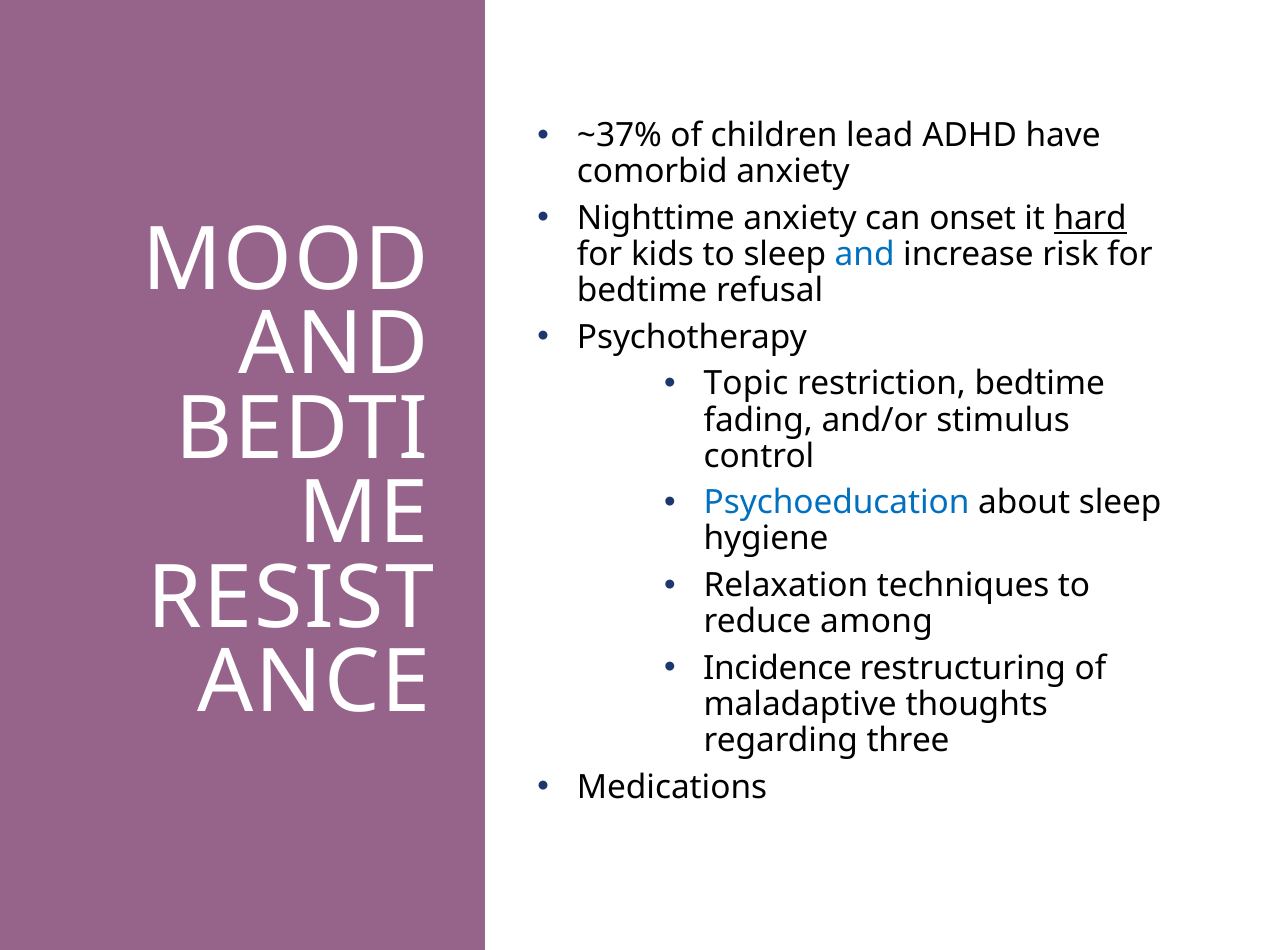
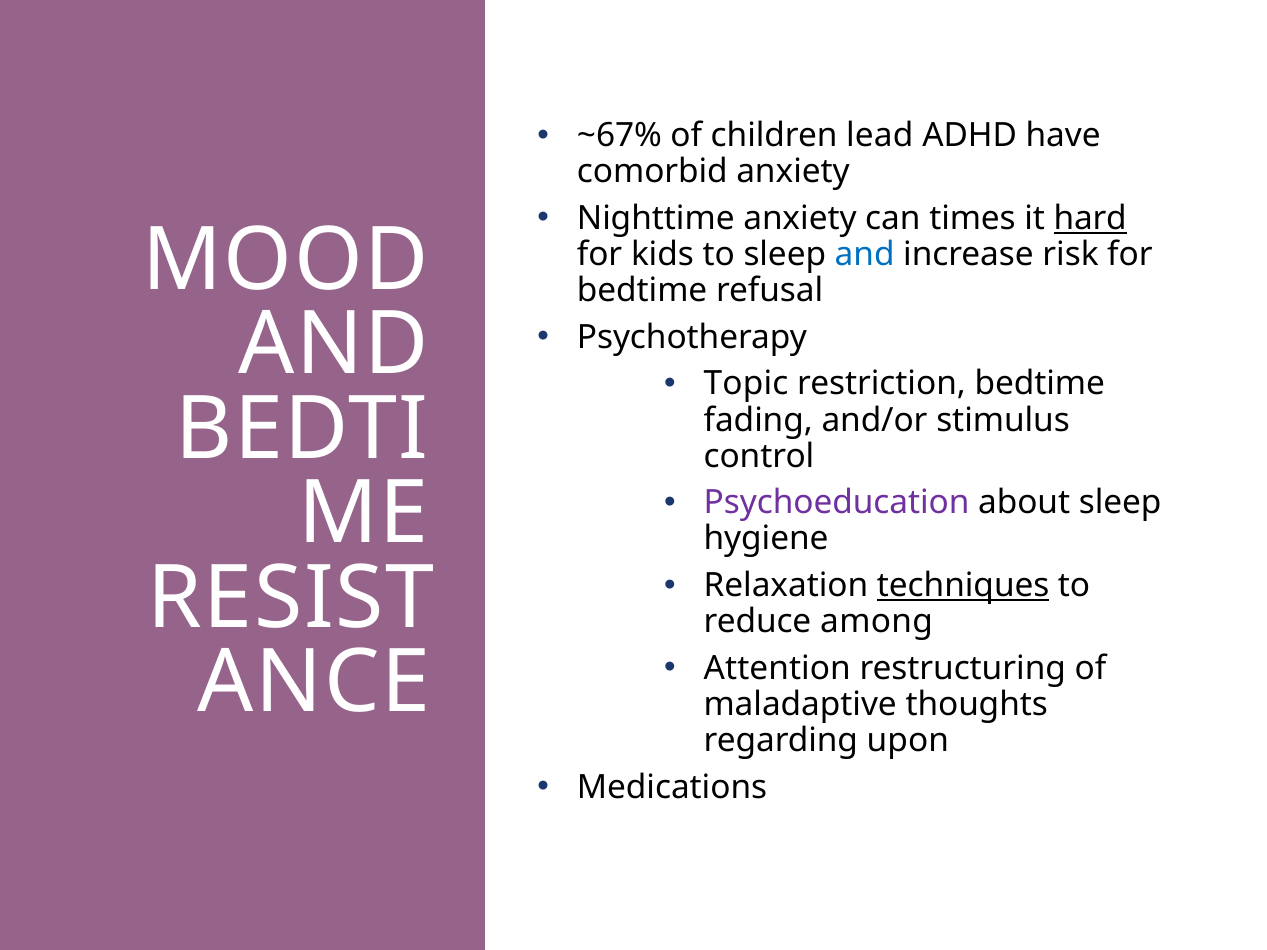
~37%: ~37% -> ~67% (619, 136)
onset: onset -> times (973, 218)
Psychoeducation colour: blue -> purple (837, 503)
techniques underline: none -> present (963, 586)
Incidence: Incidence -> Attention (777, 669)
three: three -> upon (908, 741)
